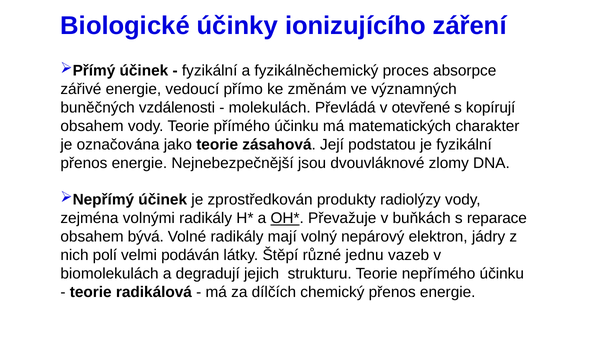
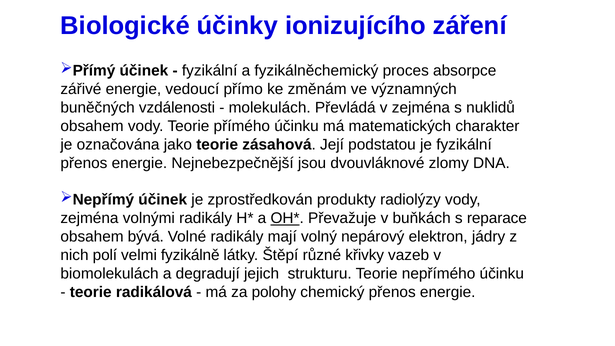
v otevřené: otevřené -> zejména (421, 108)
kopírují: kopírují -> nuklidů (491, 108)
podáván: podáván -> fyzikálně (190, 255)
jednu: jednu -> křivky (365, 255)
dílčích: dílčích -> polohy (274, 292)
